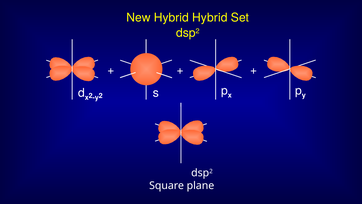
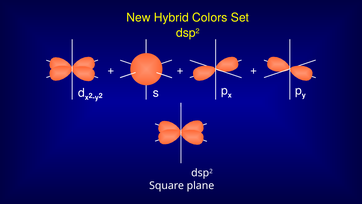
Hybrid Hybrid: Hybrid -> Colors (210, 18)
